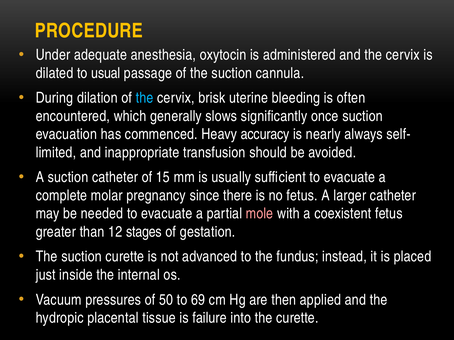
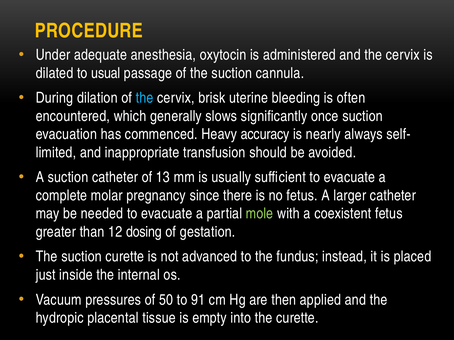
15: 15 -> 13 (163, 178)
mole colour: pink -> light green (260, 214)
stages: stages -> dosing (144, 232)
69: 69 -> 91 (198, 300)
failure: failure -> empty (210, 318)
